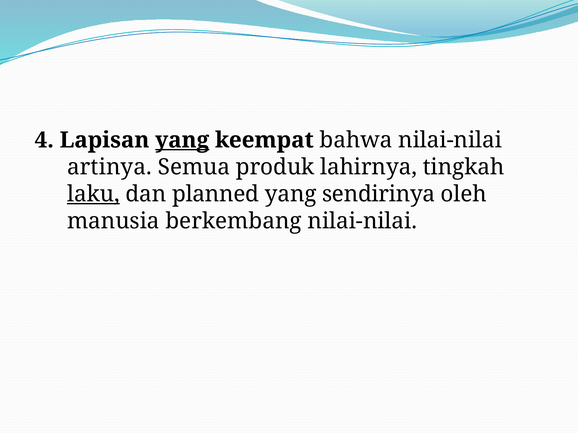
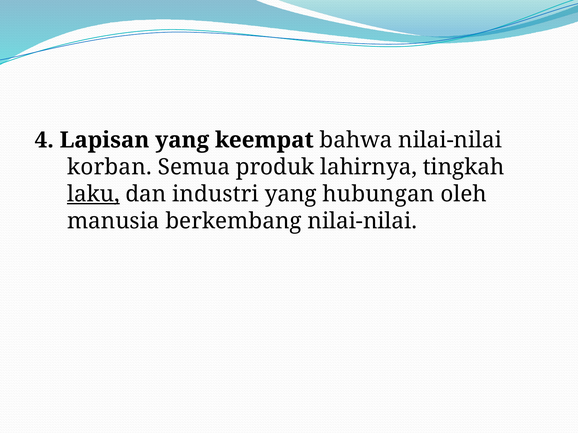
yang underline: present -> none (182, 140)
artinya: artinya -> korban (109, 167)
planned: planned -> industri (215, 194)
sendirinya: sendirinya -> hubungan (378, 194)
